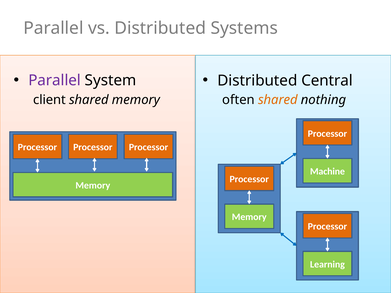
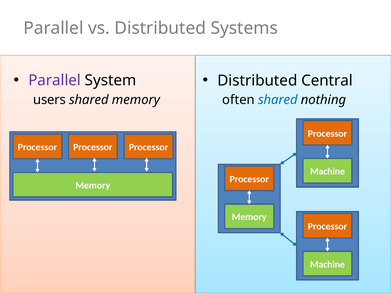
client: client -> users (49, 100)
shared colour: orange -> blue (278, 100)
Learning: Learning -> Machine (327, 265)
